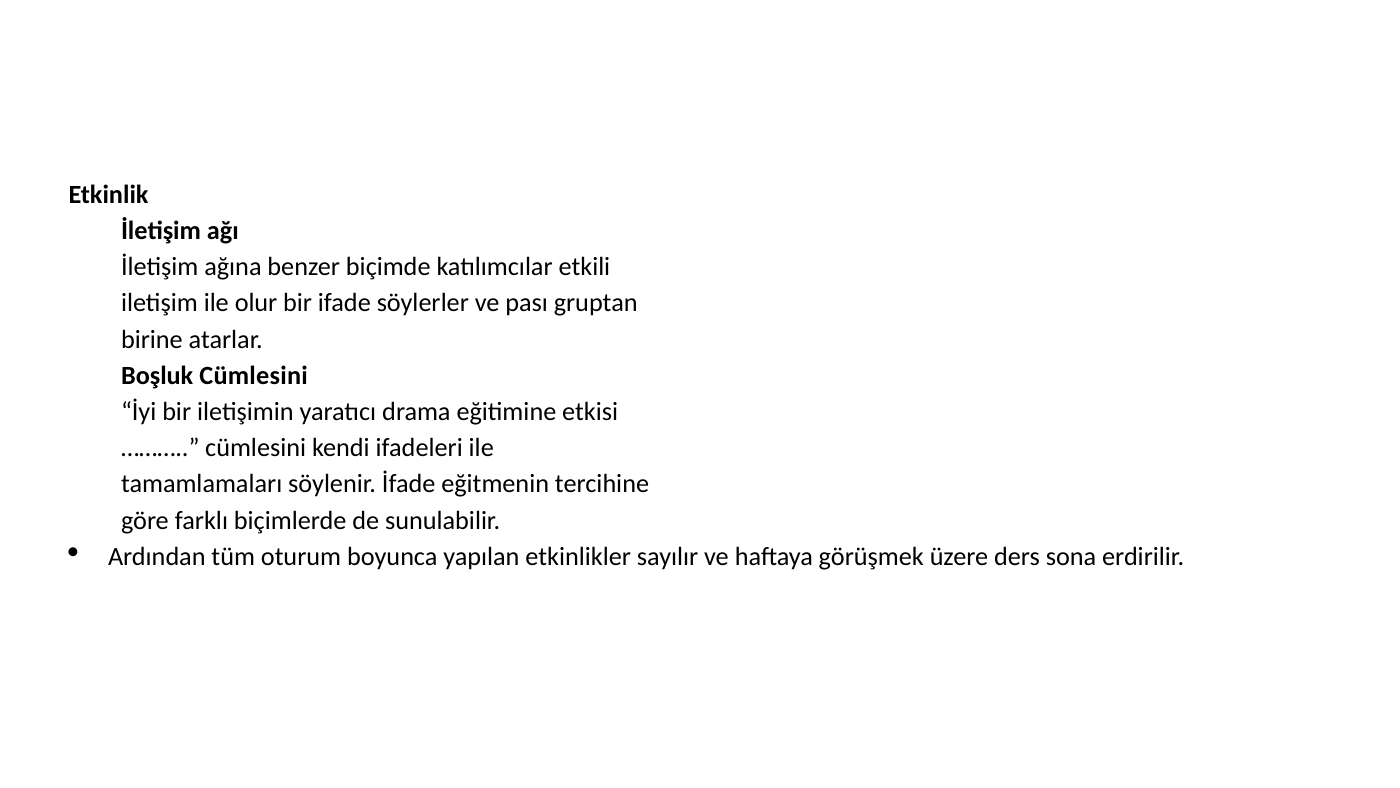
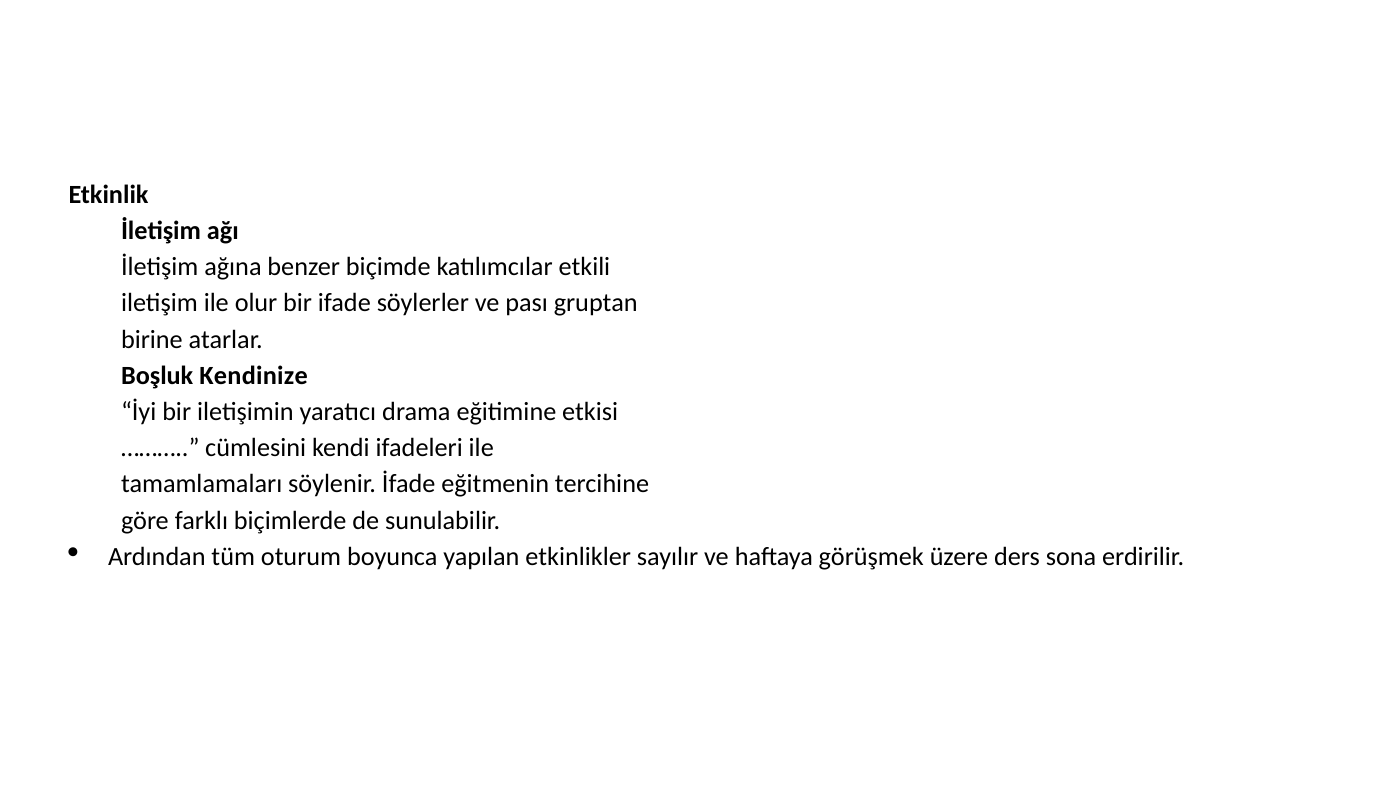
Boşluk Cümlesini: Cümlesini -> Kendinize (254, 375)
